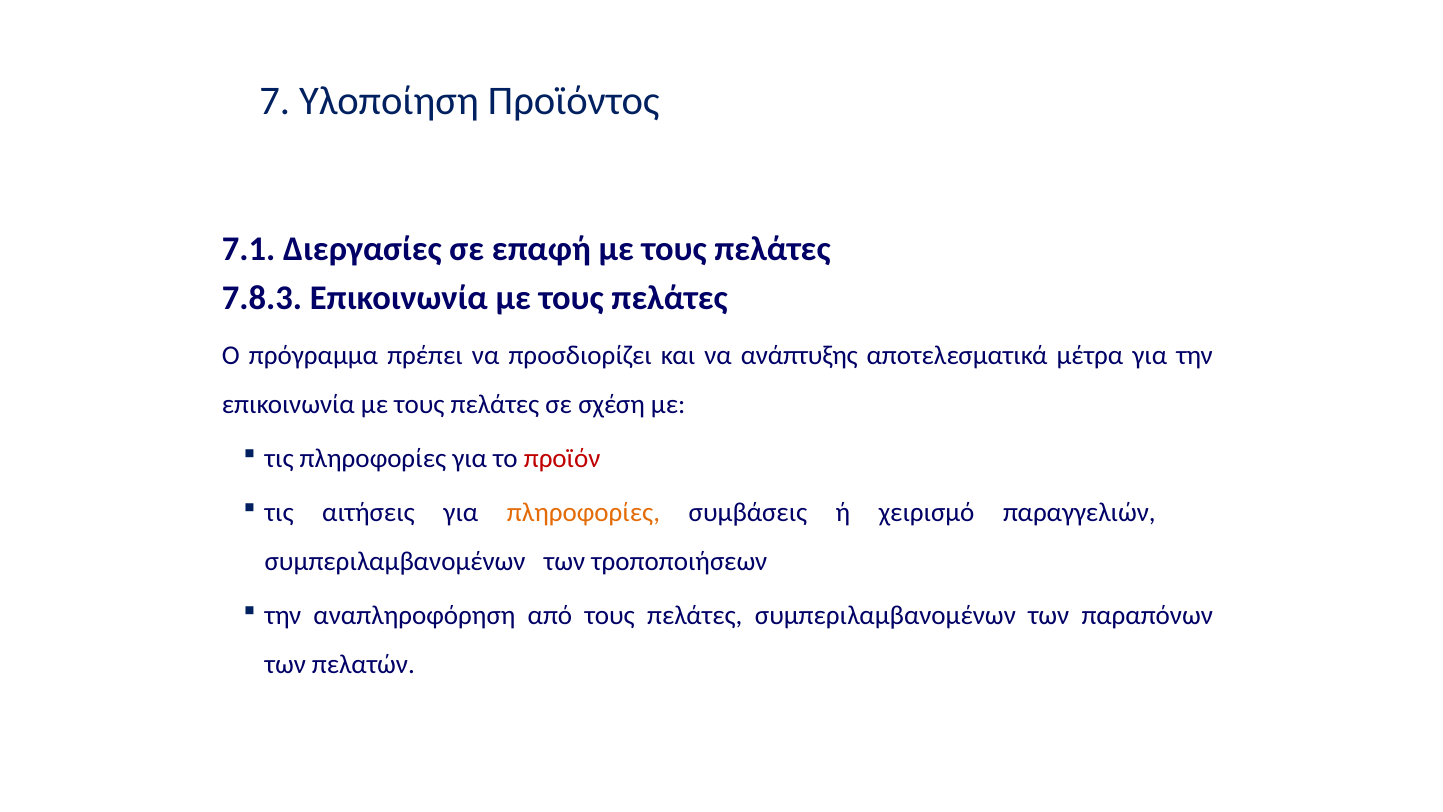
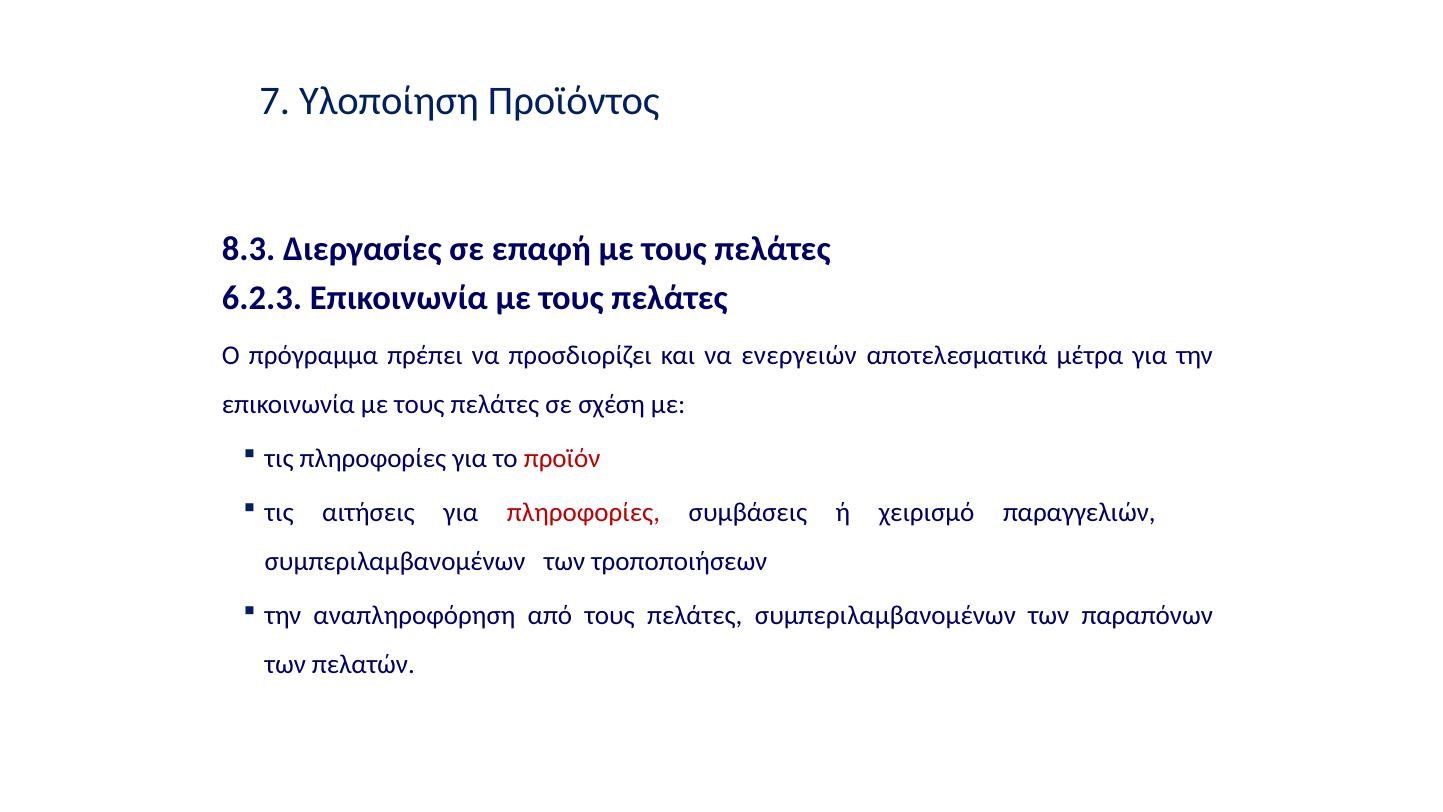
7.1: 7.1 -> 8.3 (249, 249)
7.8.3: 7.8.3 -> 6.2.3 (262, 298)
ανάπτυξης: ανάπτυξης -> ενεργειών (799, 356)
πληροφορίες colour: orange -> red (583, 513)
